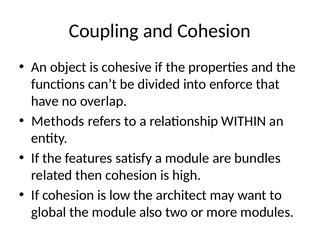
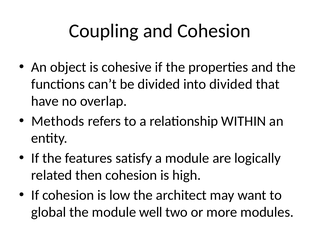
into enforce: enforce -> divided (231, 84)
bundles: bundles -> logically (258, 158)
also: also -> well (151, 212)
